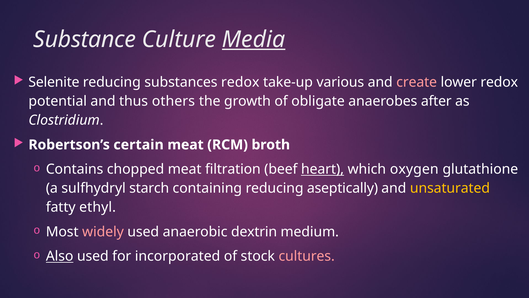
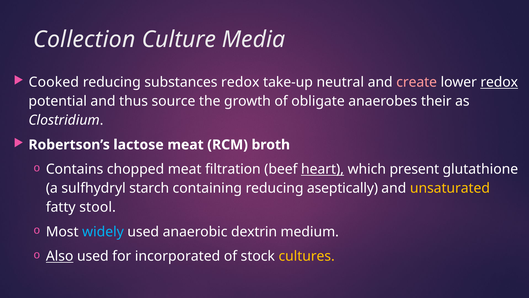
Substance: Substance -> Collection (84, 39)
Media underline: present -> none (254, 39)
Selenite: Selenite -> Cooked (54, 82)
various: various -> neutral (340, 82)
redox underline: none -> present (499, 82)
others: others -> source (173, 101)
after: after -> their (436, 101)
certain: certain -> lactose (139, 145)
oxygen: oxygen -> present (414, 169)
ethyl: ethyl -> stool (98, 207)
widely colour: pink -> light blue (103, 231)
cultures colour: pink -> yellow (307, 256)
